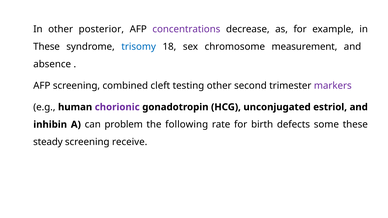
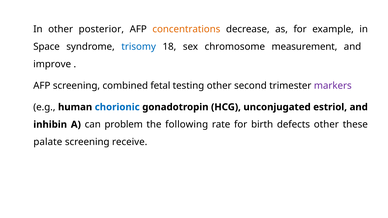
concentrations colour: purple -> orange (186, 29)
These: These -> Space (47, 47)
absence: absence -> improve (52, 64)
cleft: cleft -> fetal (160, 86)
chorionic colour: purple -> blue (117, 107)
defects some: some -> other (326, 125)
steady: steady -> palate (48, 142)
